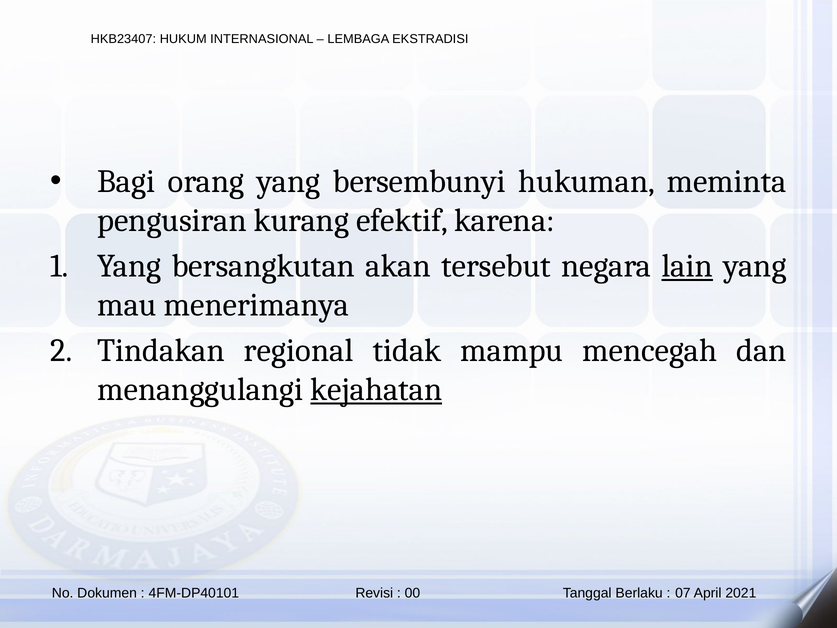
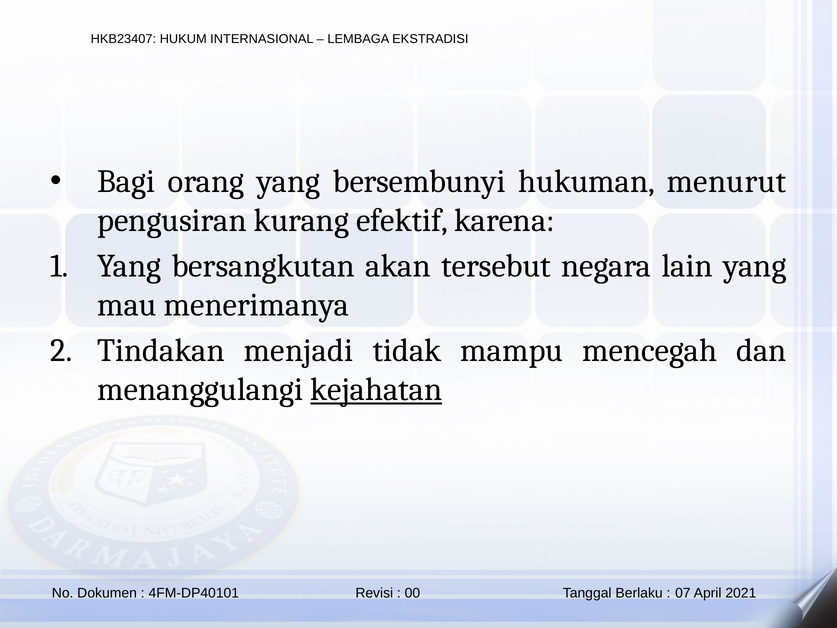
meminta: meminta -> menurut (726, 182)
lain underline: present -> none (687, 266)
regional: regional -> menjadi (299, 351)
